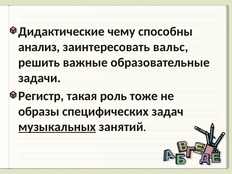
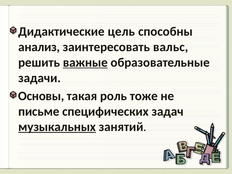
чему: чему -> цель (121, 32)
важные underline: none -> present (85, 62)
Регистр: Регистр -> Основы (41, 96)
образы: образы -> письме (39, 111)
